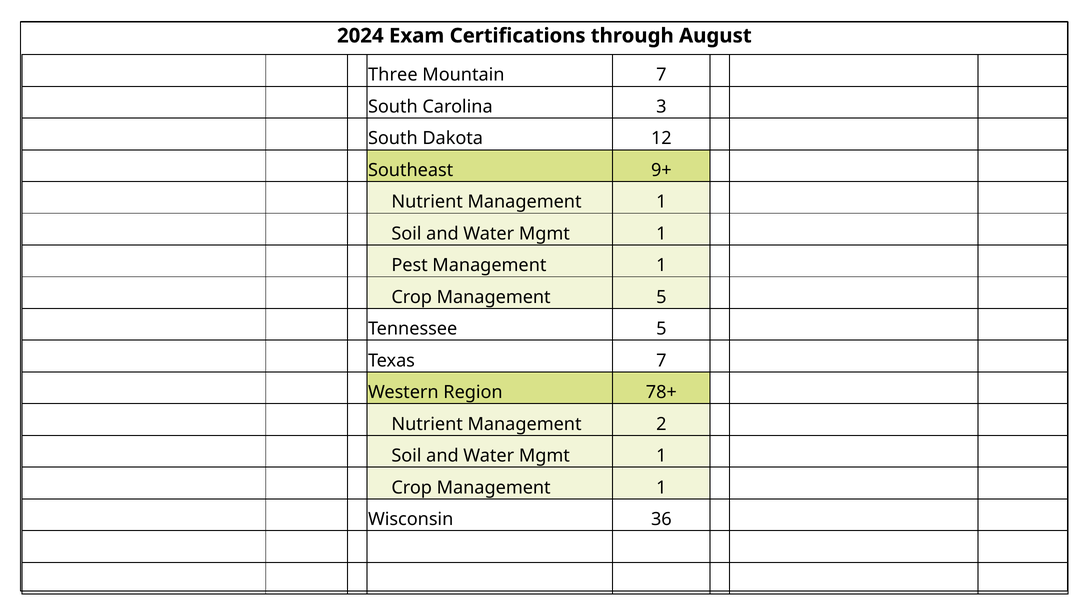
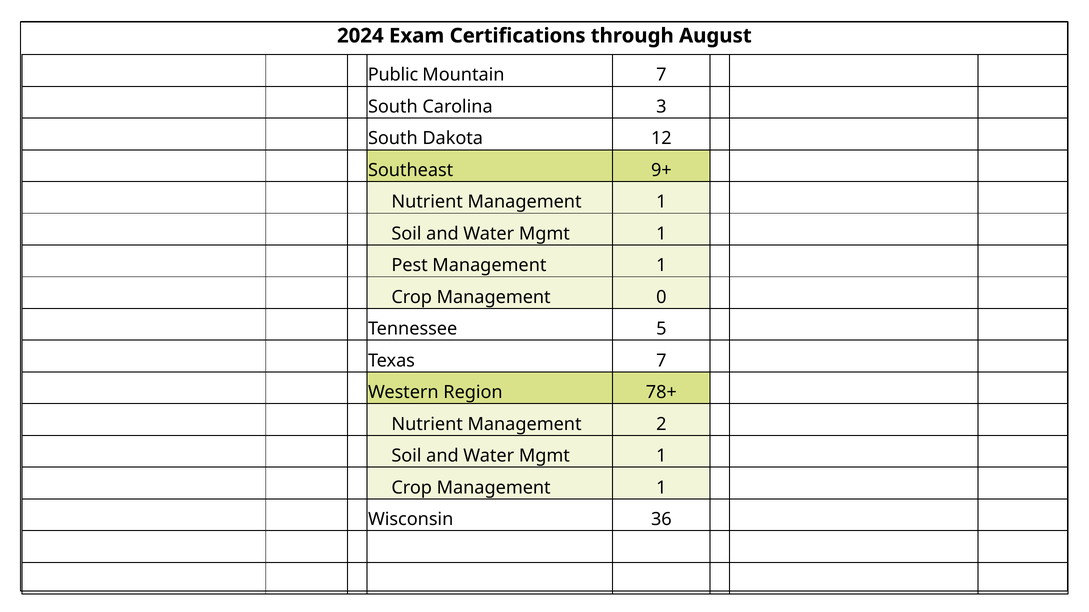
Three: Three -> Public (393, 75)
Management 5: 5 -> 0 (661, 297)
